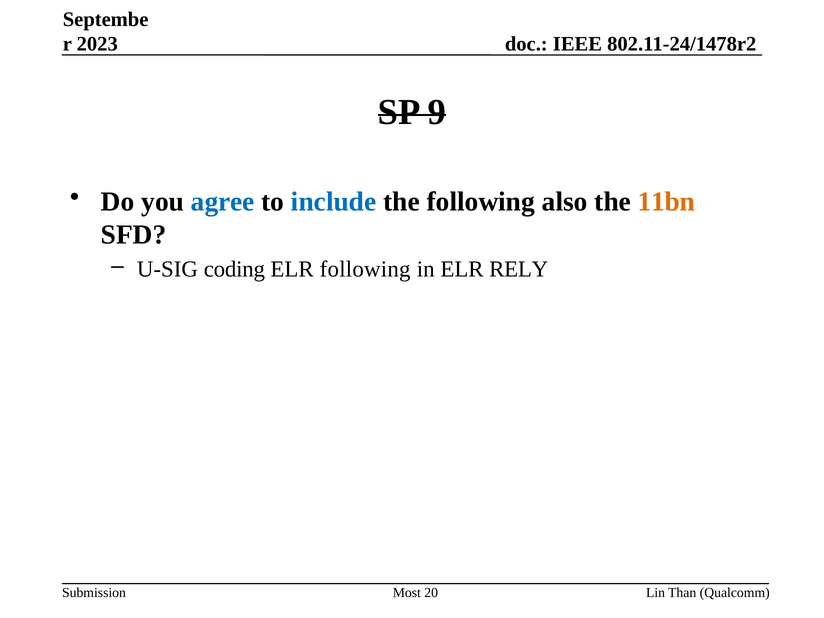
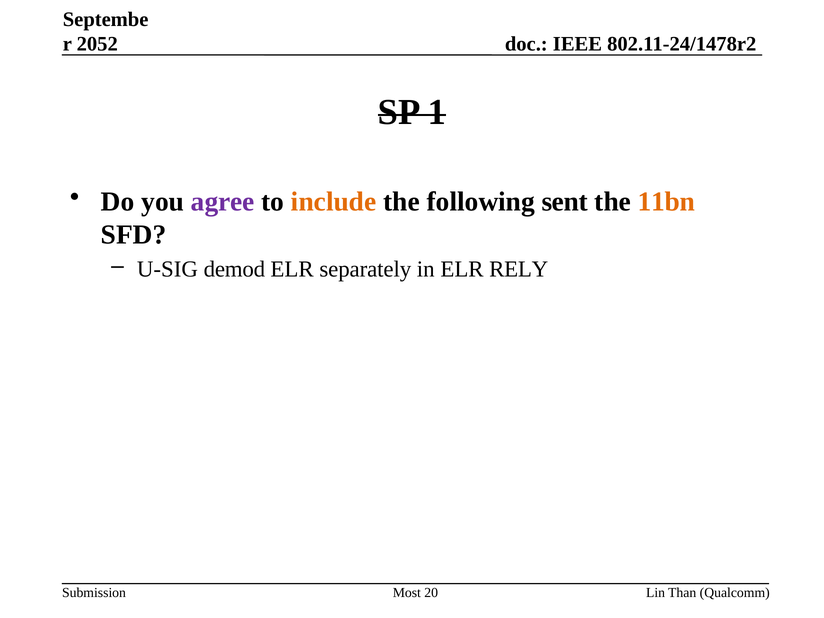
2023: 2023 -> 2052 (97, 44)
9: 9 -> 1 (437, 112)
agree colour: blue -> purple (223, 202)
include colour: blue -> orange (334, 202)
also: also -> sent (565, 202)
coding: coding -> demod (234, 269)
ELR following: following -> separately (365, 269)
